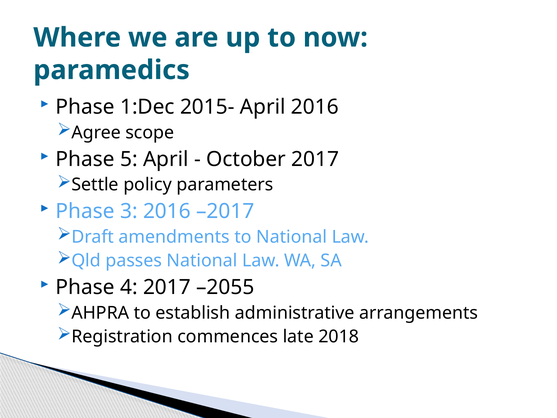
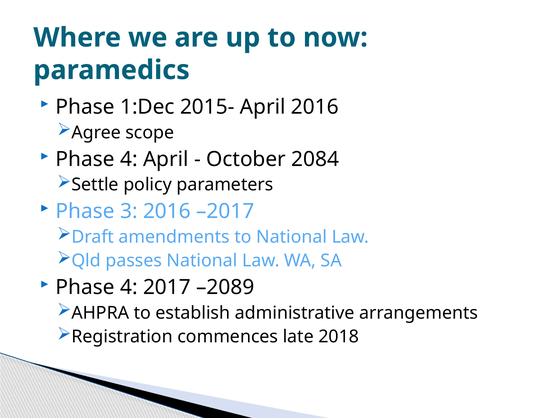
5: 5 -> 4 (129, 159)
October 2017: 2017 -> 2084 (315, 159)
–2055: –2055 -> –2089 (225, 287)
